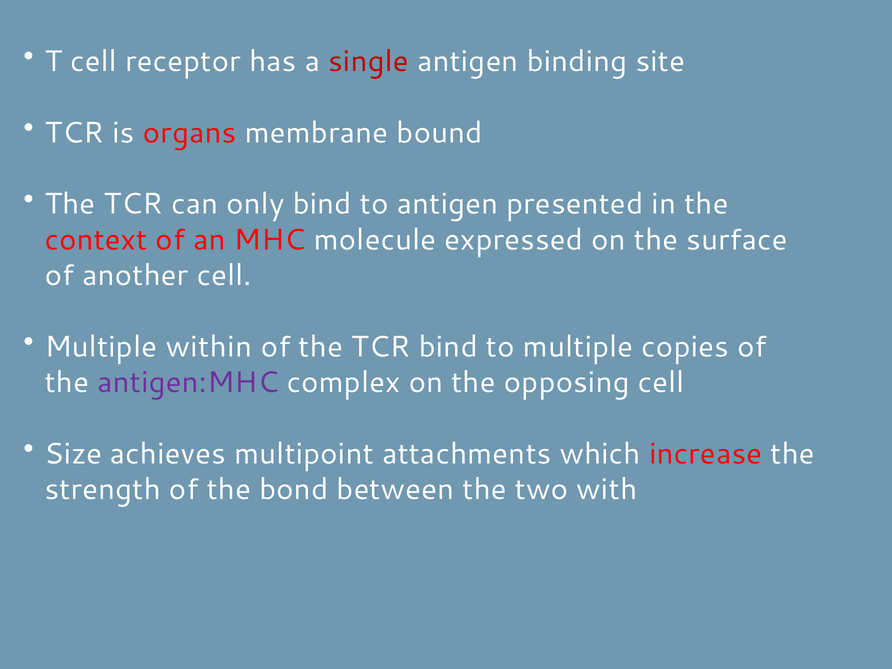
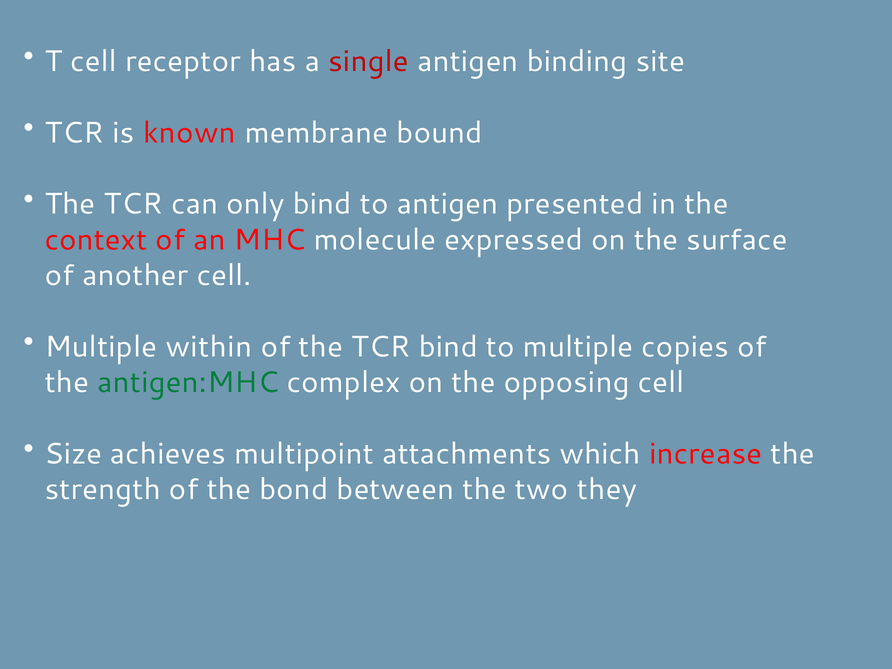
organs: organs -> known (190, 133)
antigen:MHC colour: purple -> green (188, 383)
with: with -> they (607, 490)
